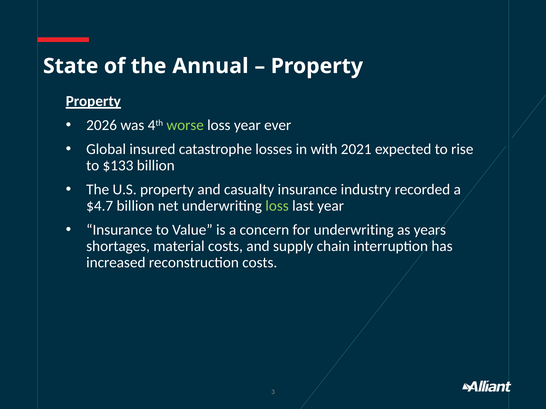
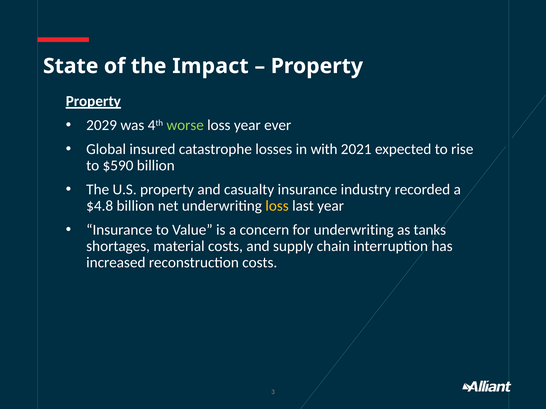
Annual: Annual -> Impact (210, 66)
2026: 2026 -> 2029 (102, 125)
$133: $133 -> $590 (118, 166)
$4.7: $4.7 -> $4.8 (100, 206)
loss colour: light green -> yellow (277, 206)
years: years -> tanks (430, 230)
